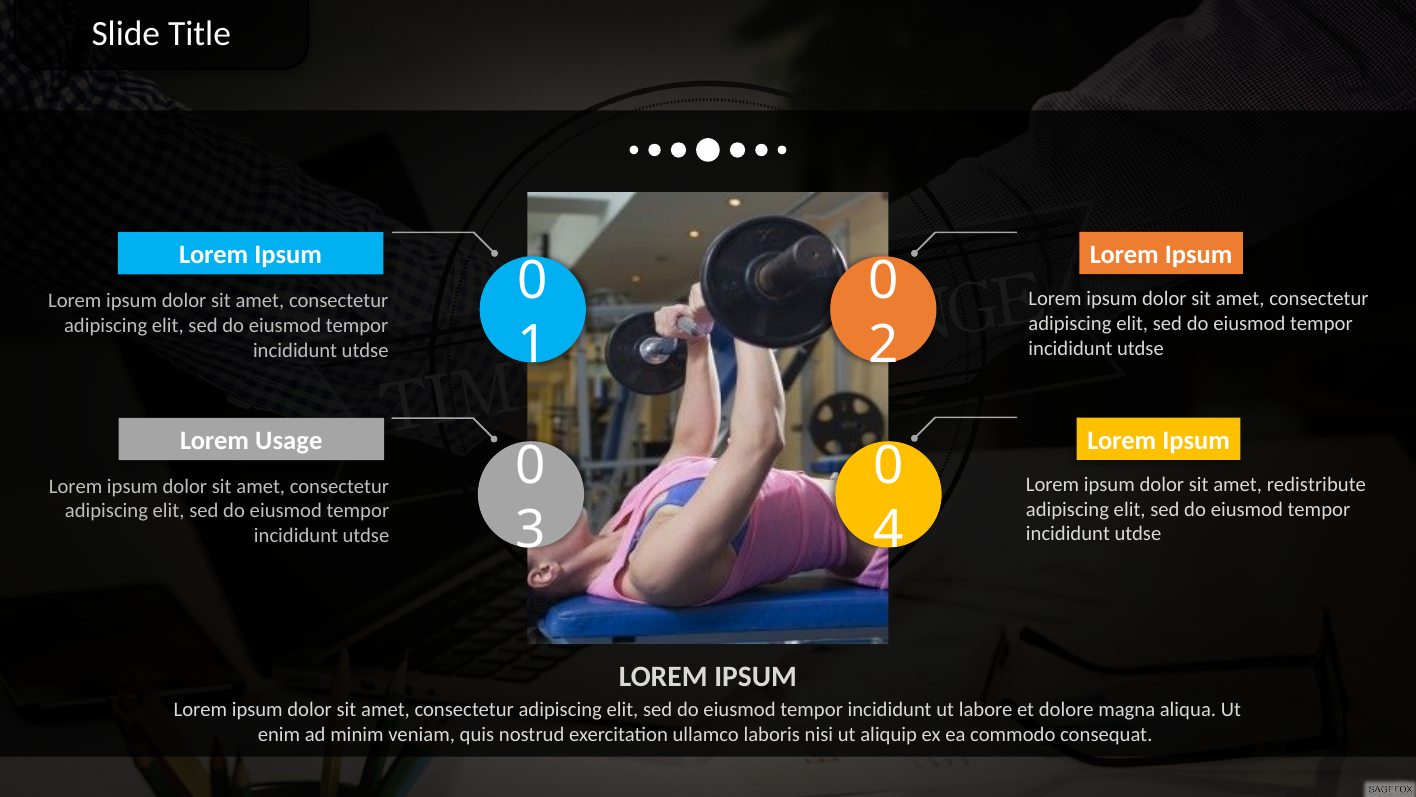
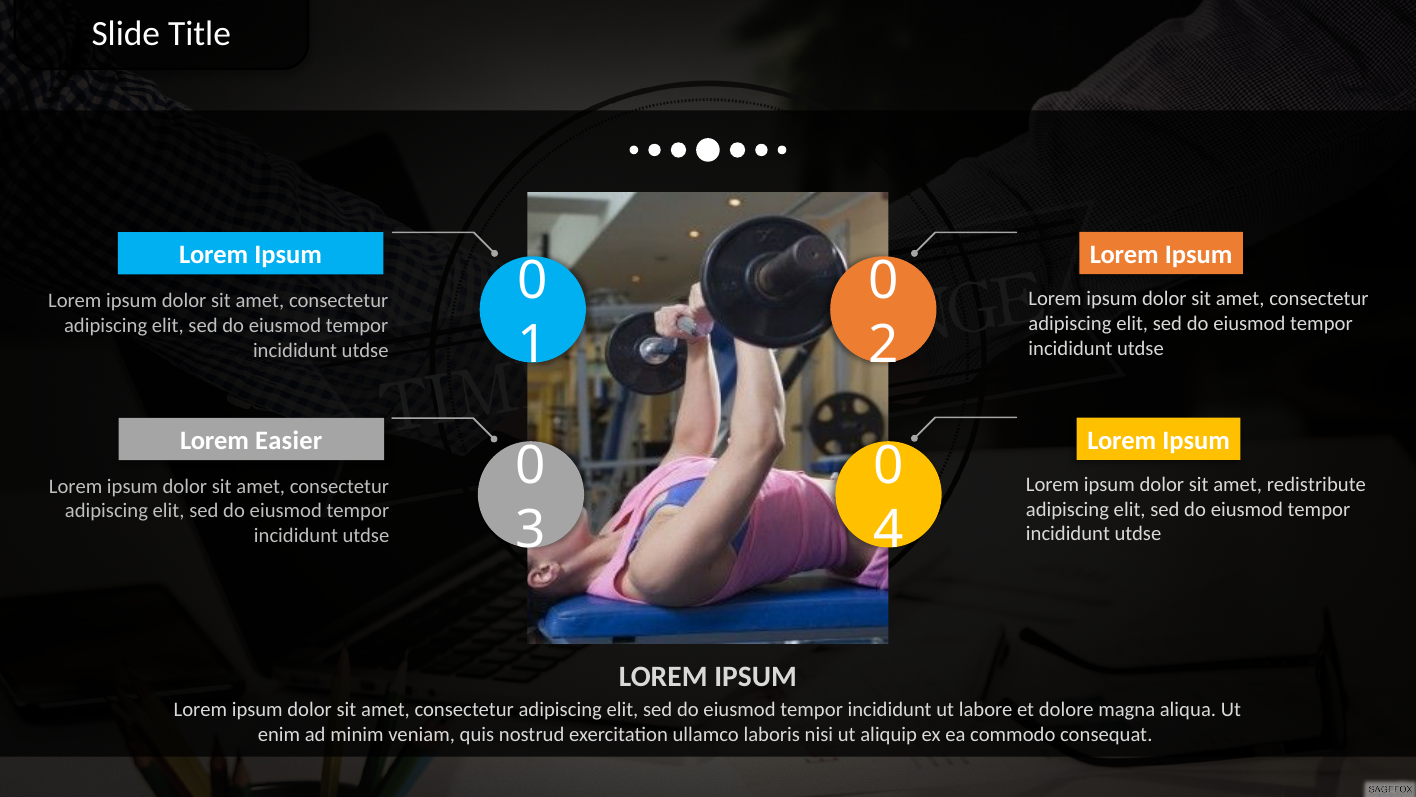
Usage: Usage -> Easier (289, 441)
